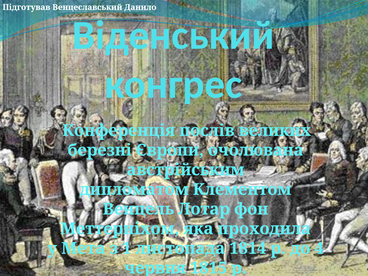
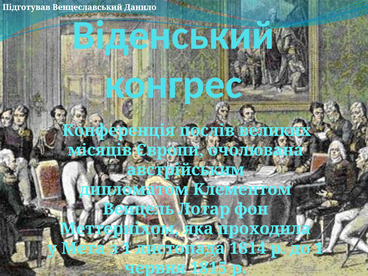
березні: березні -> місяців (100, 150)
до 4: 4 -> 1 (319, 248)
